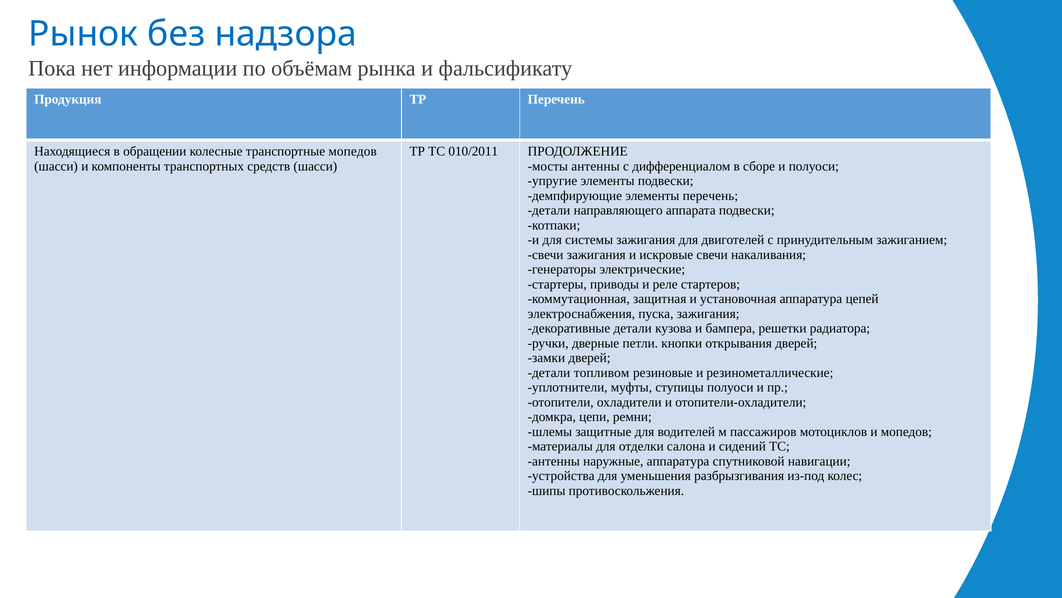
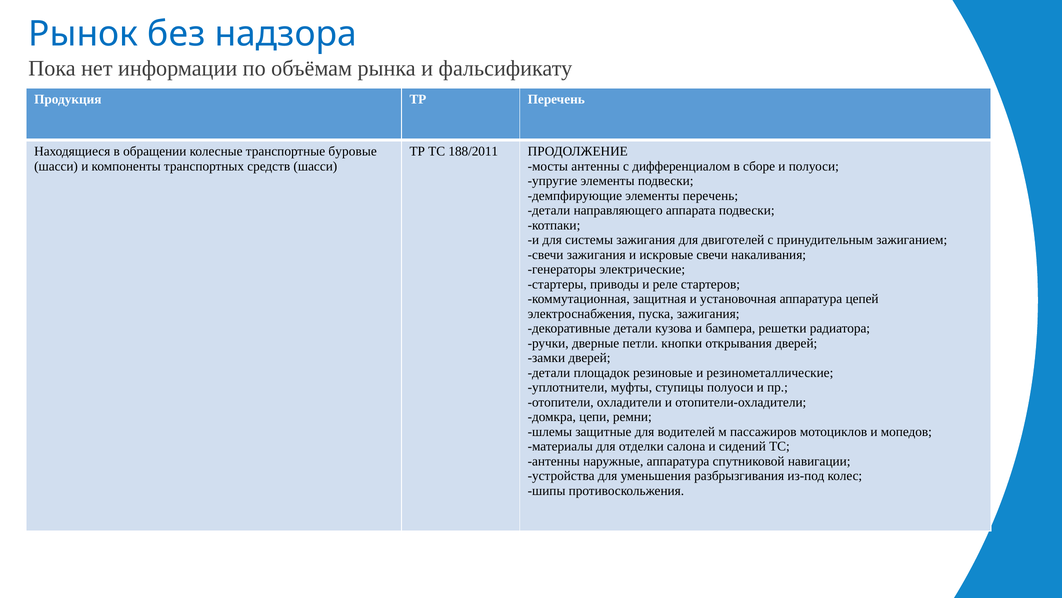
транспортные мопедов: мопедов -> буровые (353, 151)
010/2011: 010/2011 -> 188/2011 (473, 151)
топливом: топливом -> площадок (602, 372)
